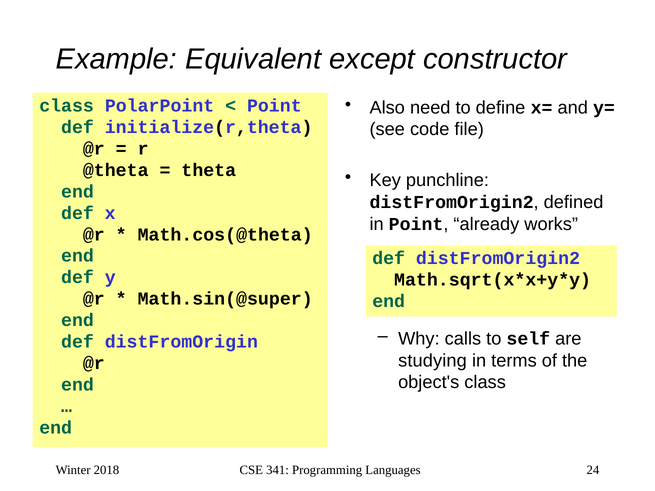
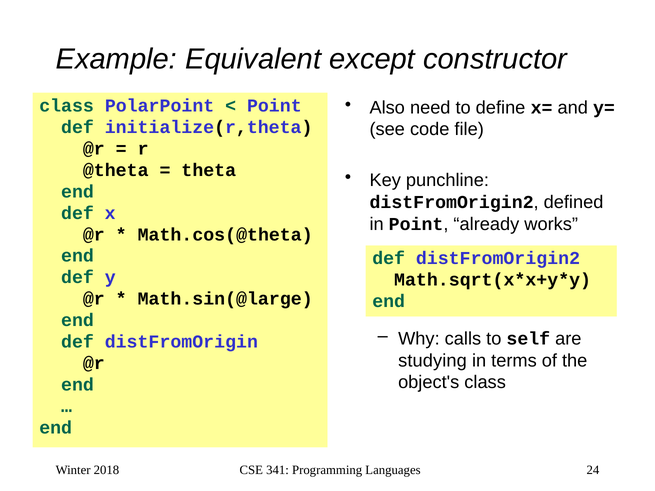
Math.sin(@super: Math.sin(@super -> Math.sin(@large (225, 299)
